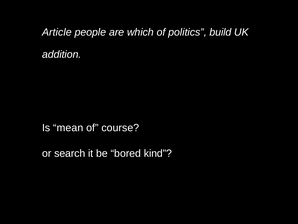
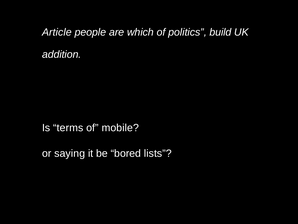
mean: mean -> terms (68, 128)
course: course -> mobile (120, 128)
search: search -> saying (70, 153)
kind: kind -> lists (158, 153)
